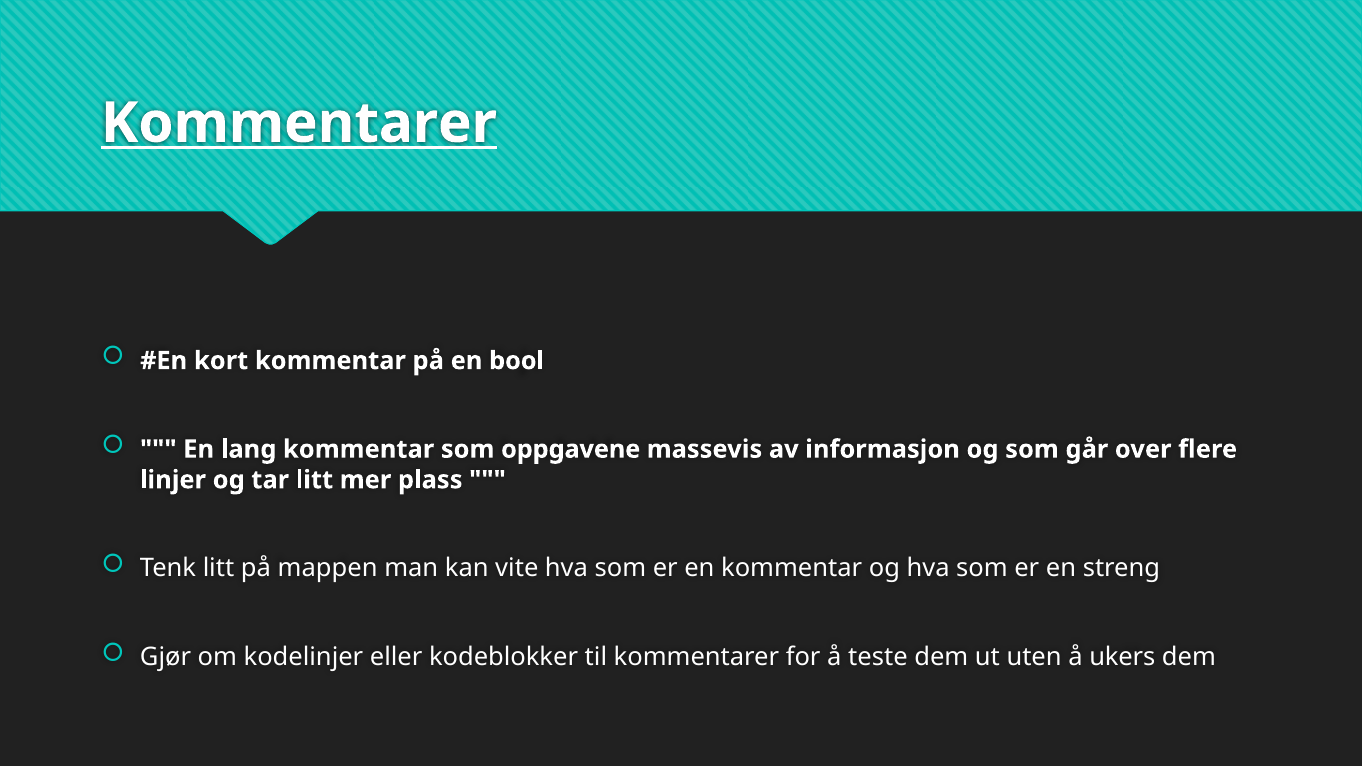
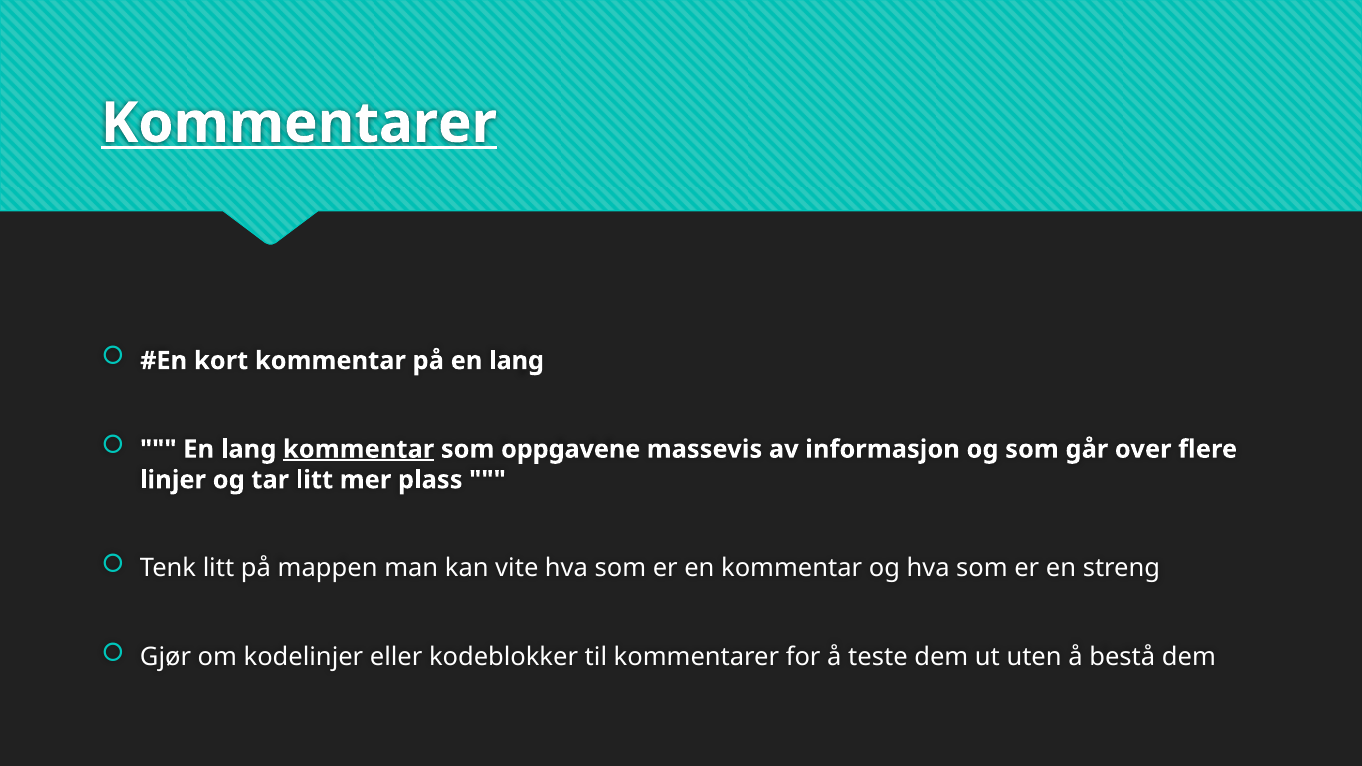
på en bool: bool -> lang (517, 361)
kommentar underline: none -> present (359, 449)
ukers: ukers -> bestå (1122, 657)
